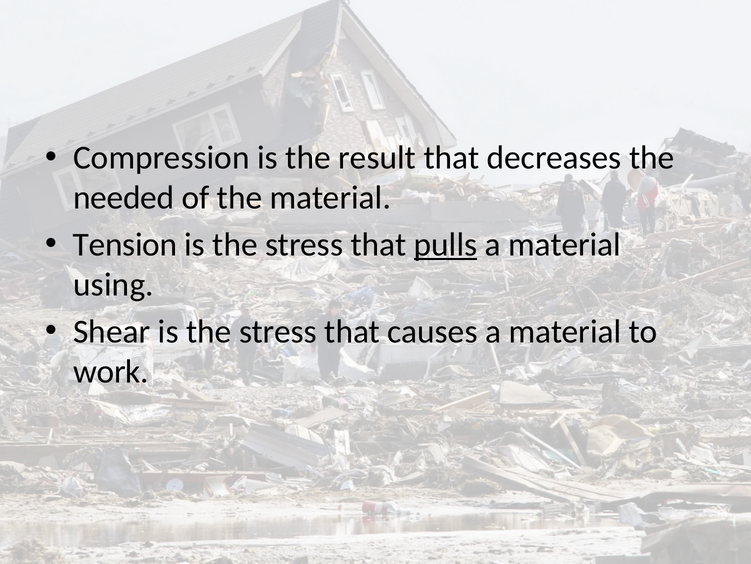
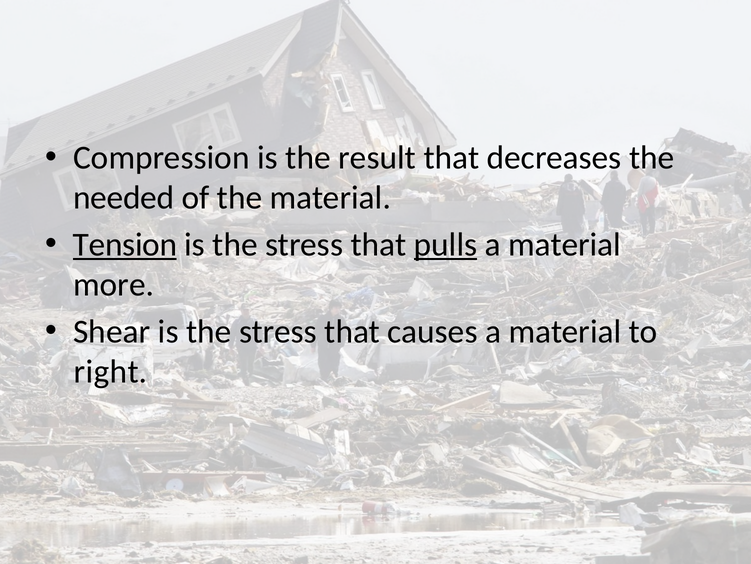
Tension underline: none -> present (125, 244)
using: using -> more (114, 284)
work: work -> right (111, 371)
